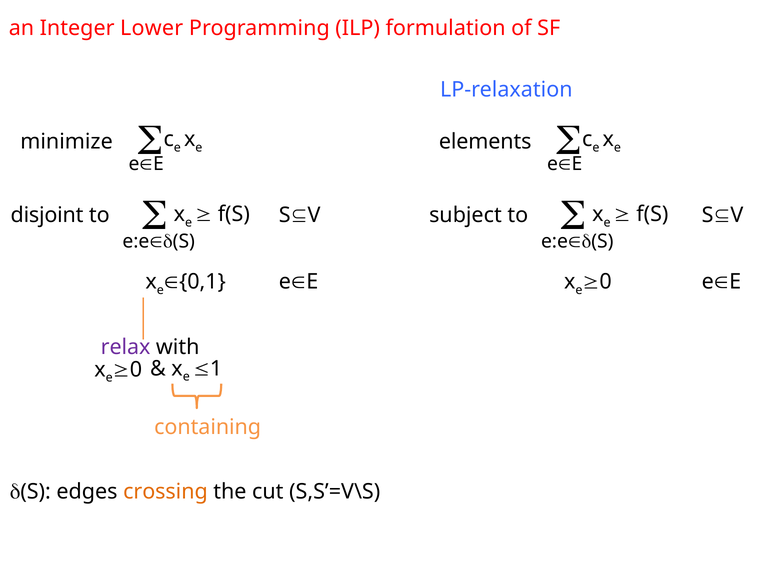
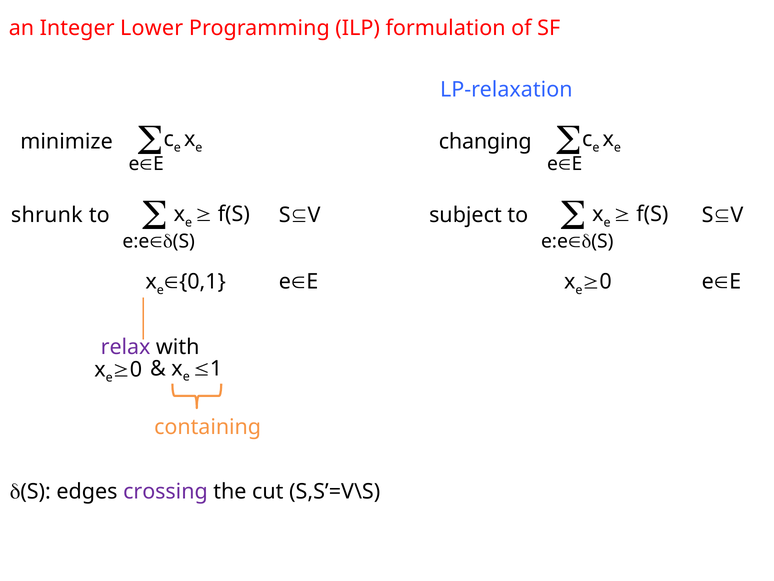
elements: elements -> changing (485, 141)
disjoint: disjoint -> shrunk (47, 215)
crossing colour: orange -> purple (165, 491)
